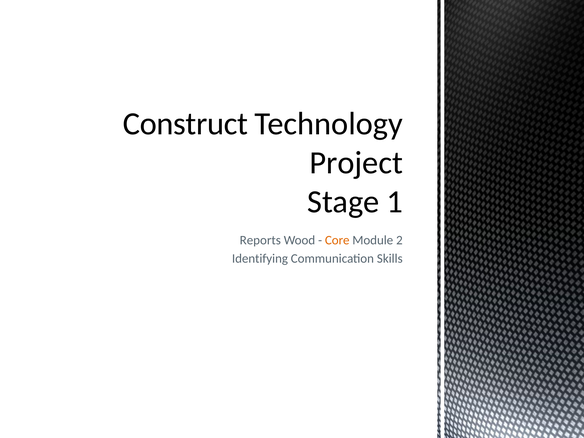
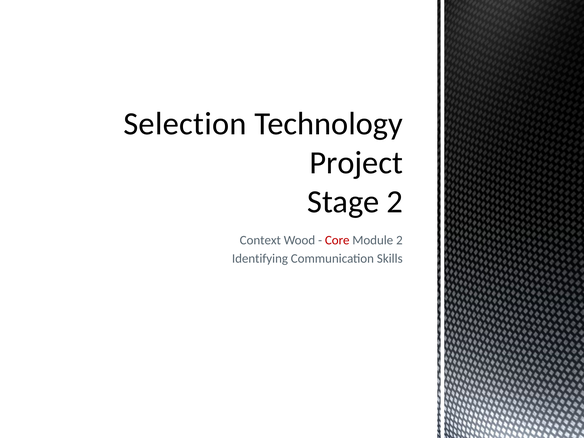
Construct: Construct -> Selection (185, 124)
Stage 1: 1 -> 2 (395, 202)
Reports: Reports -> Context (260, 240)
Core colour: orange -> red (337, 240)
